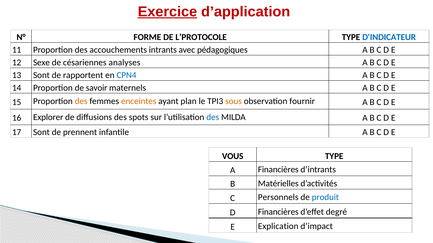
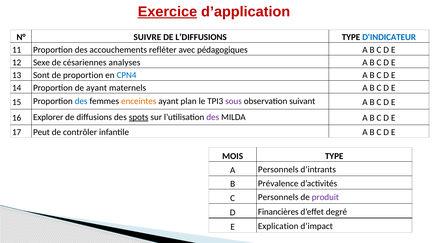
FORME: FORME -> SUIVRE (147, 37)
L’PROTOCOLE: L’PROTOCOLE -> L’DIFFUSIONS (201, 37)
intrants: intrants -> refléter (163, 50)
de rapportent: rapportent -> proportion (83, 75)
de savoir: savoir -> ayant (97, 88)
des colour: orange -> blue (81, 101)
sous colour: orange -> purple (234, 101)
fournir: fournir -> suivant (302, 101)
spots underline: none -> present (139, 117)
des colour: blue -> purple (213, 117)
17 Sont: Sont -> Peut (41, 132)
prennent: prennent -> contrôler (80, 132)
VOUS: VOUS -> MOIS (233, 157)
A Financières: Financières -> Personnels (278, 170)
Matérielles: Matérielles -> Prévalence (278, 184)
produit colour: blue -> purple (325, 198)
